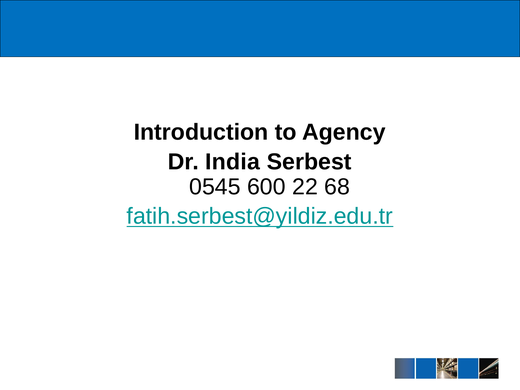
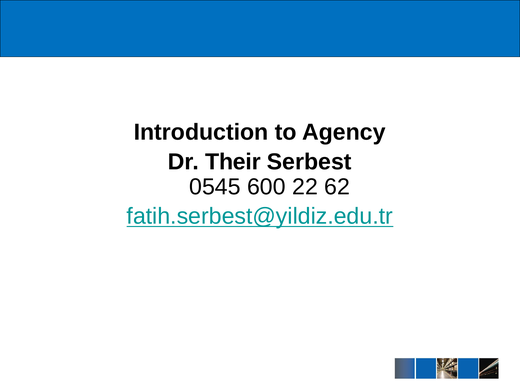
India: India -> Their (233, 162)
68: 68 -> 62 (337, 187)
